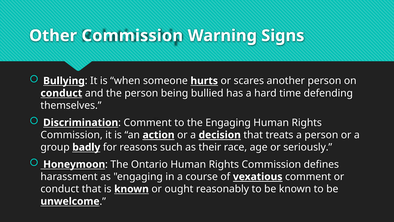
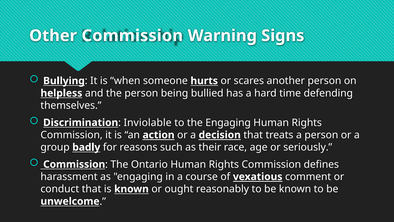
conduct: conduct -> helpless (61, 93)
Comment: Comment -> Inviolable (148, 122)
Honeymoon: Honeymoon -> Commission (74, 164)
